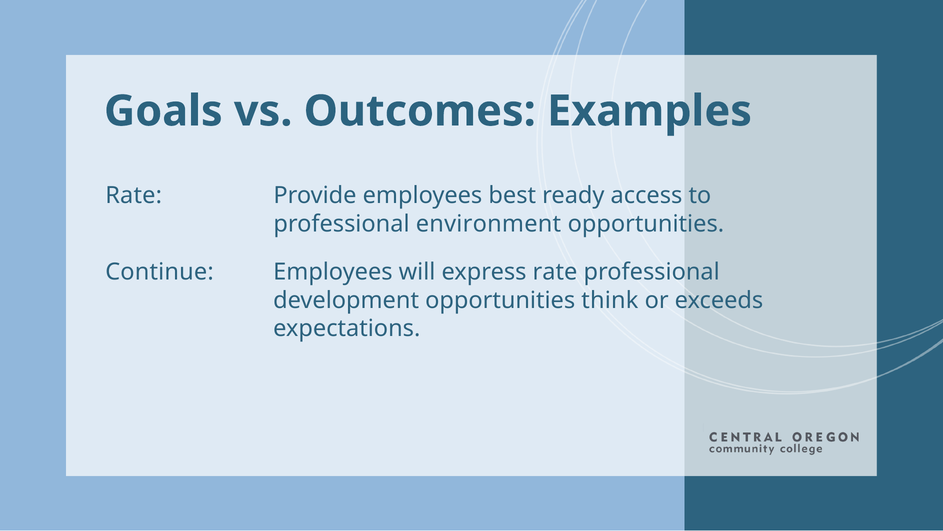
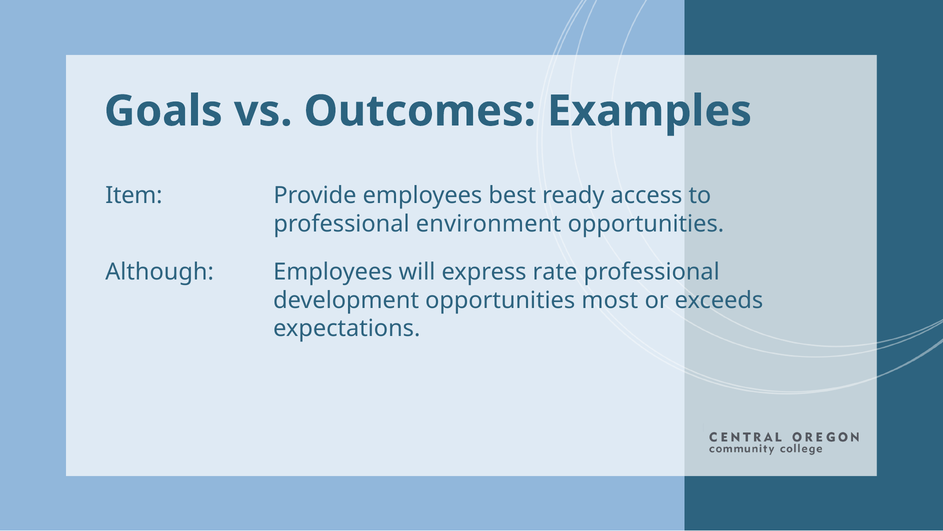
Rate: Rate -> Item (134, 195)
Continue: Continue -> Although (160, 272)
think: think -> most (610, 300)
